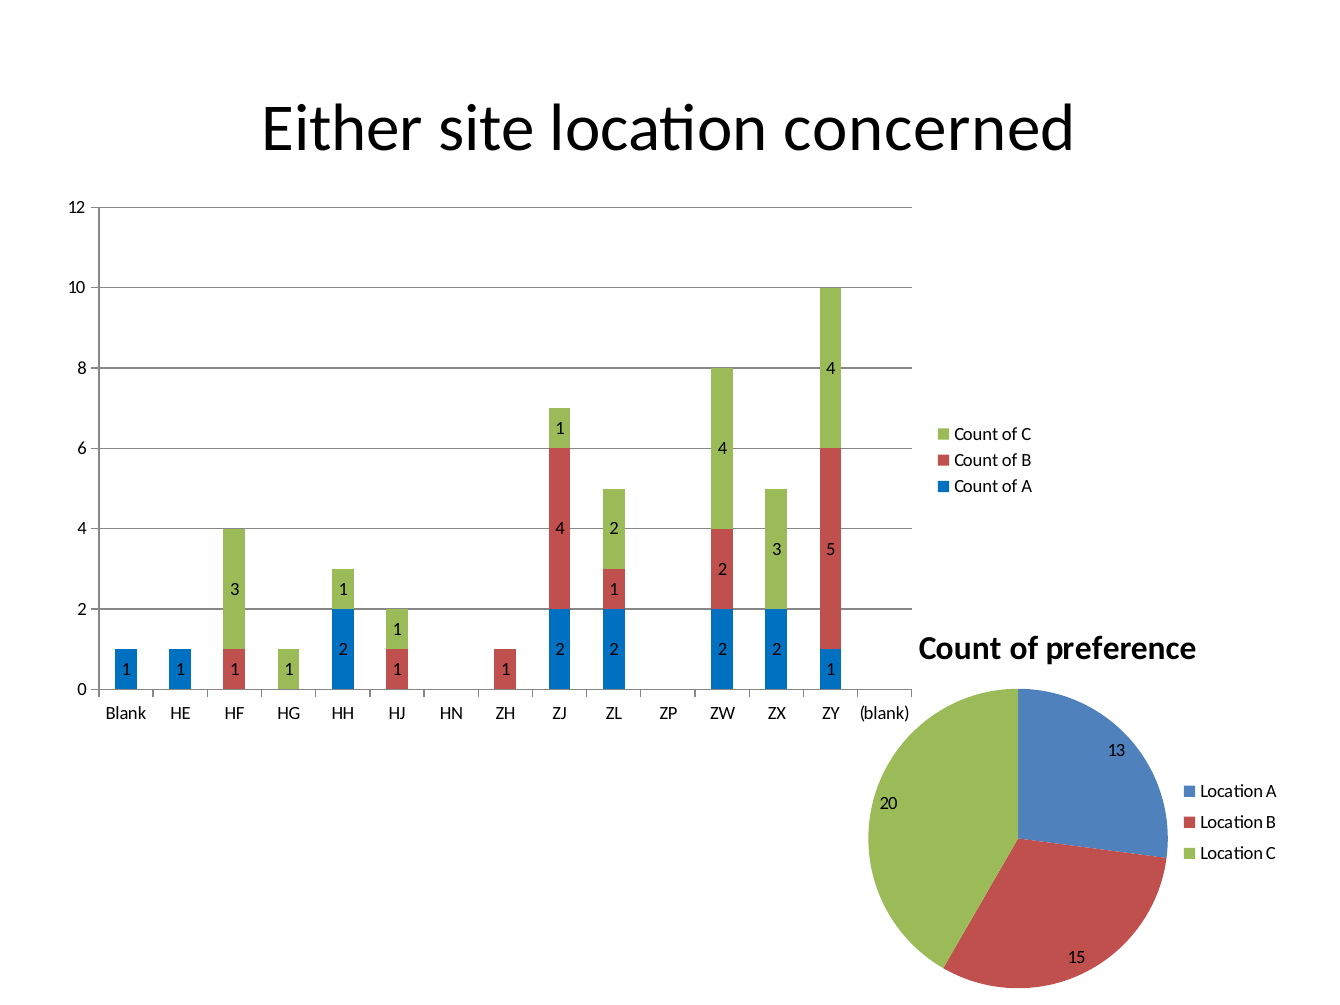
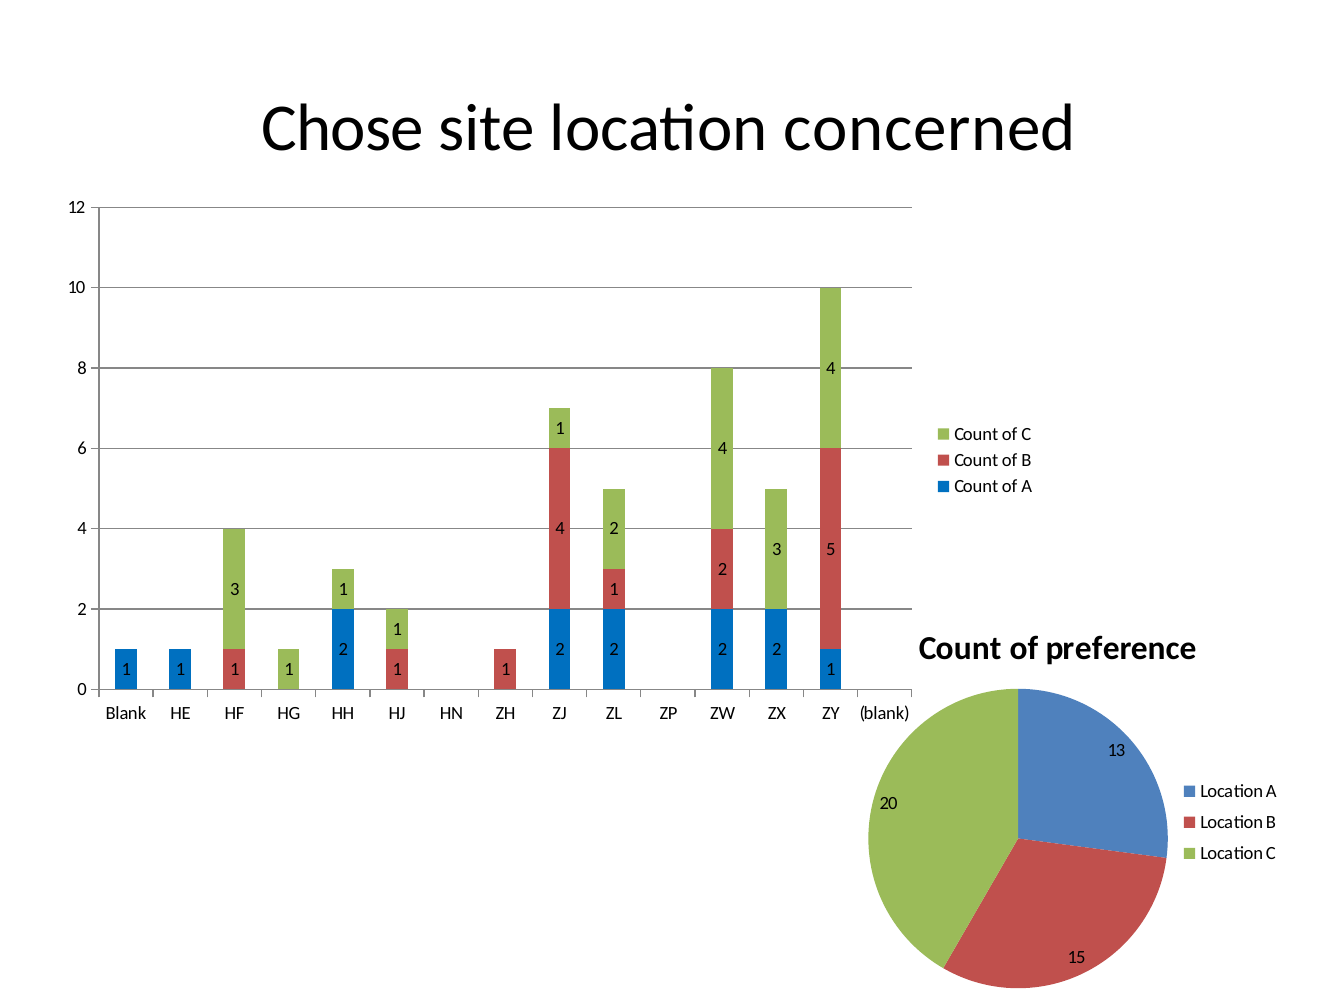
Either: Either -> Chose (343, 129)
